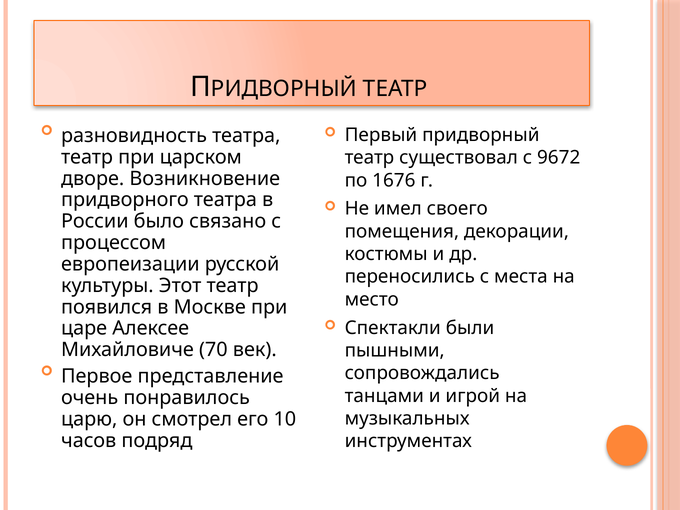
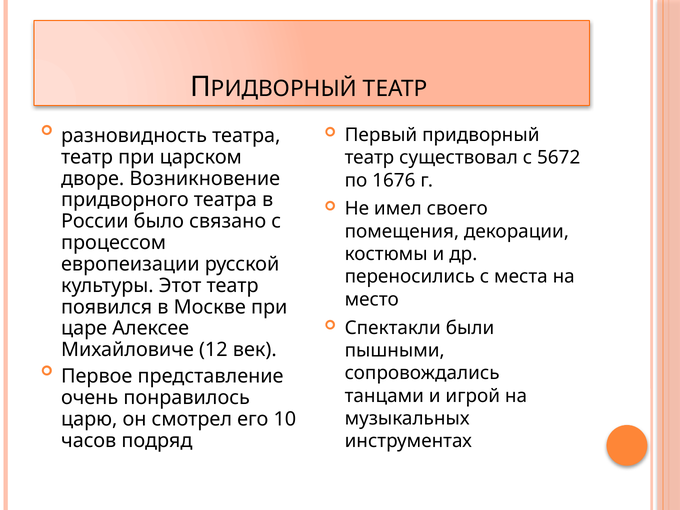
9672: 9672 -> 5672 (559, 158)
70: 70 -> 12 (213, 350)
